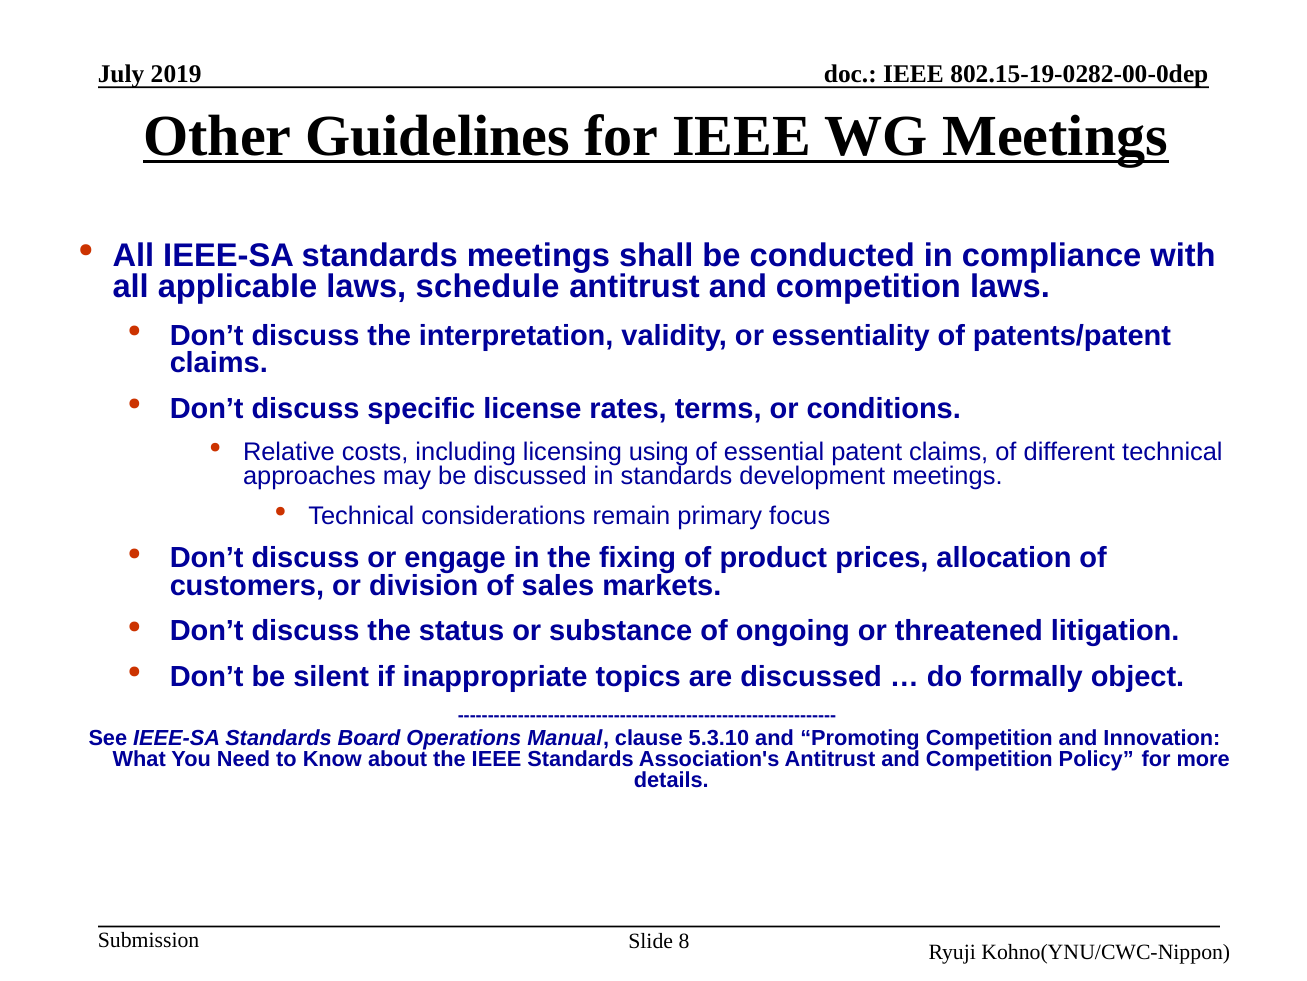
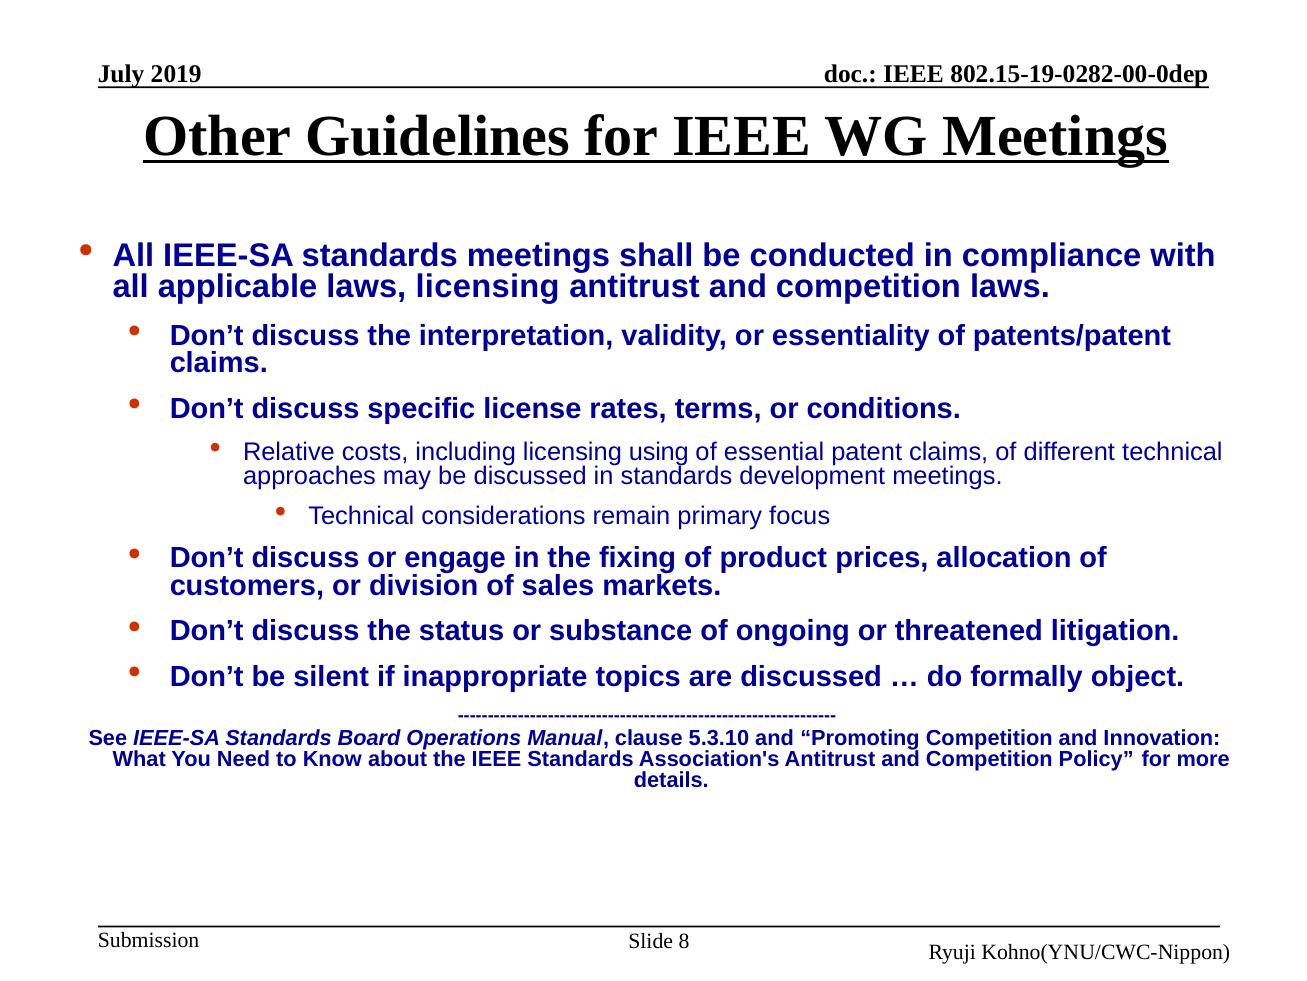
laws schedule: schedule -> licensing (488, 287)
